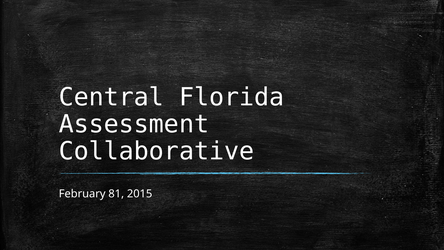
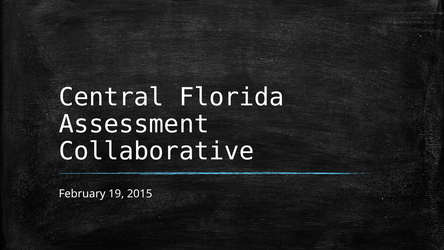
81: 81 -> 19 (116, 194)
